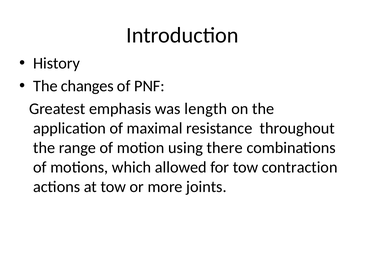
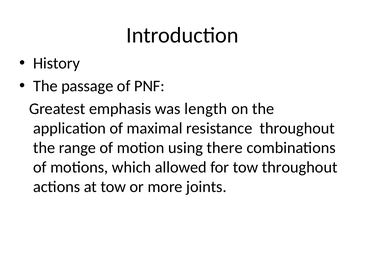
changes: changes -> passage (87, 86)
tow contraction: contraction -> throughout (300, 167)
